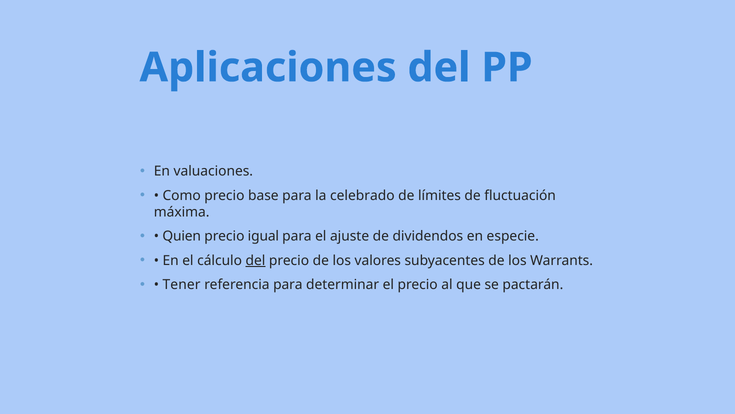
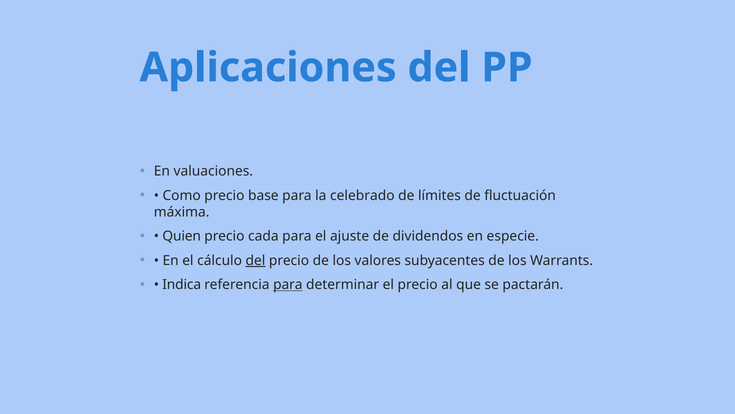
igual: igual -> cada (263, 236)
Tener: Tener -> Indica (182, 284)
para underline: none -> present (288, 284)
